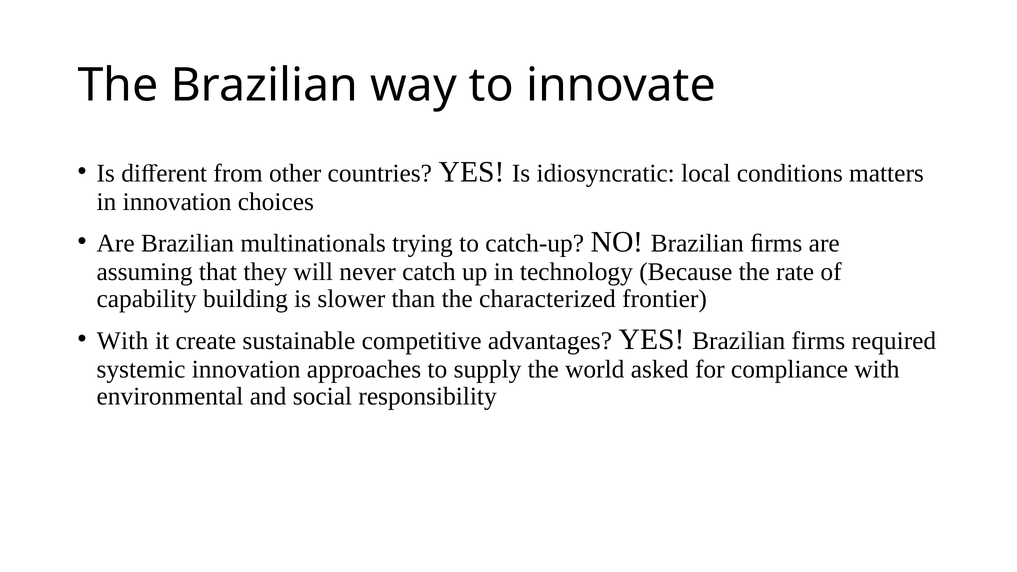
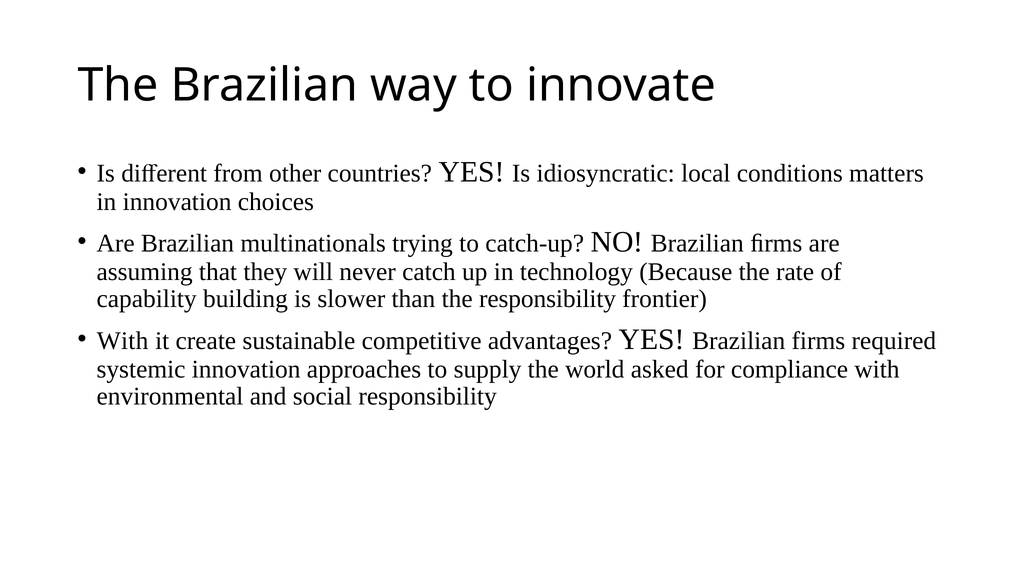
the characterized: characterized -> responsibility (548, 299)
